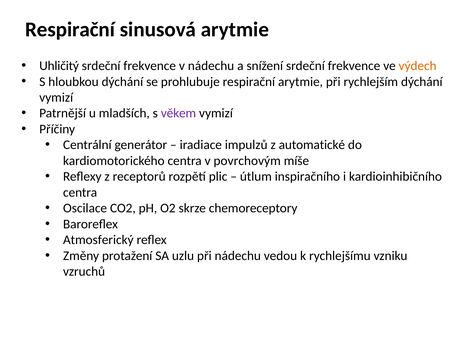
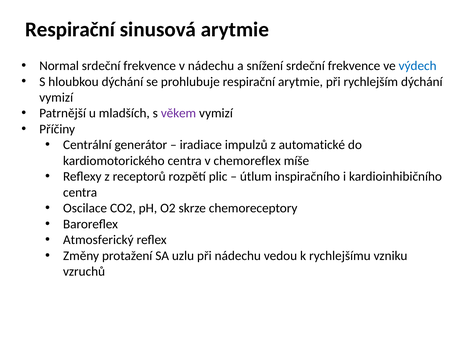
Uhličitý: Uhličitý -> Normal (59, 66)
výdech colour: orange -> blue (418, 66)
povrchovým: povrchovým -> chemoreflex (247, 161)
